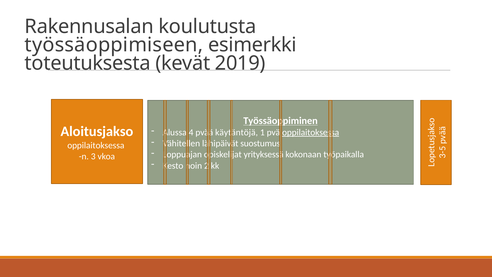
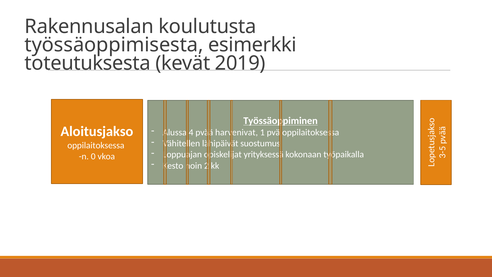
työssäoppimiseen: työssäoppimiseen -> työssäoppimisesta (114, 45)
käytäntöjä: käytäntöjä -> harvenivat (237, 132)
oppilaitoksessa underline: present -> none (311, 132)
n 3: 3 -> 0 (93, 156)
